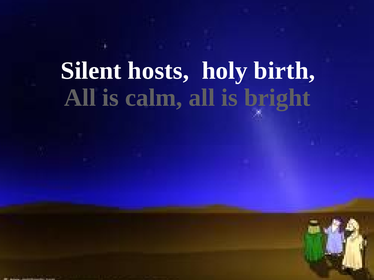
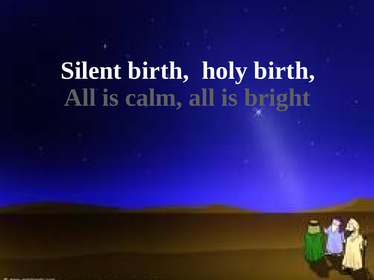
Silent hosts: hosts -> birth (158, 71)
